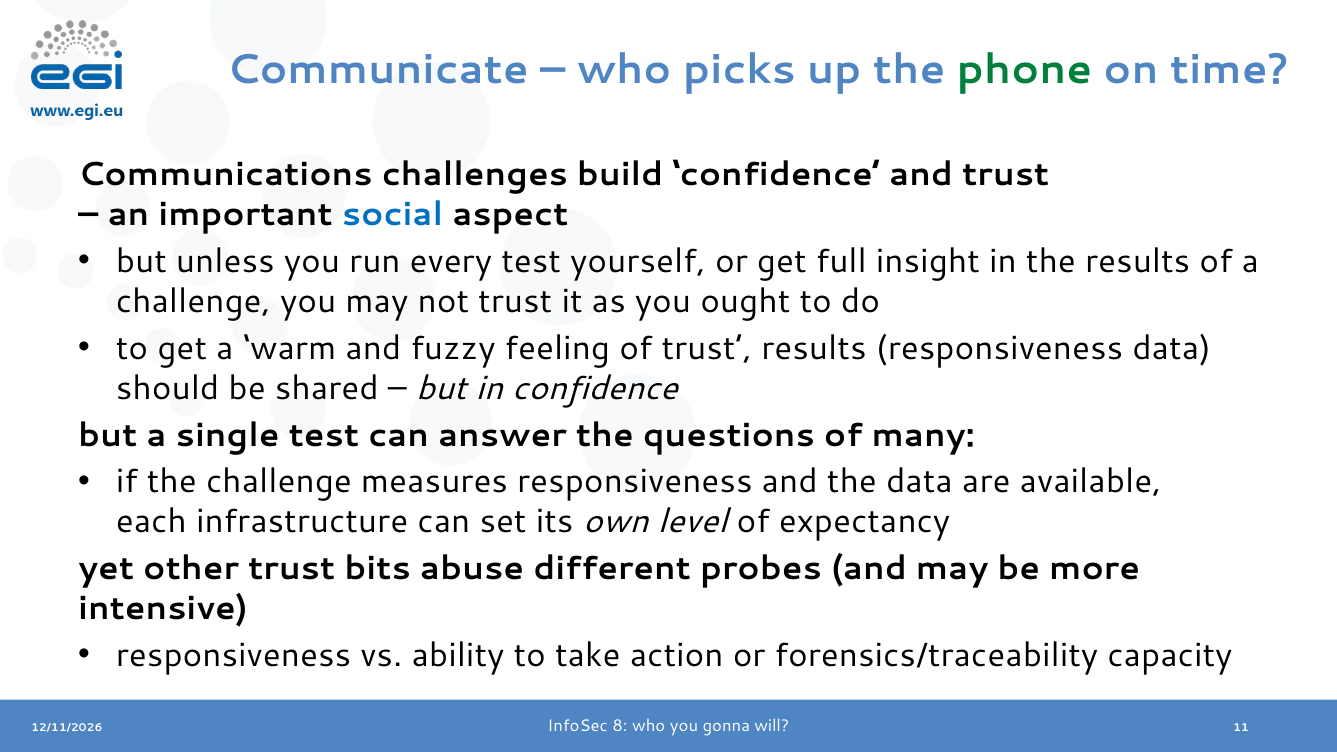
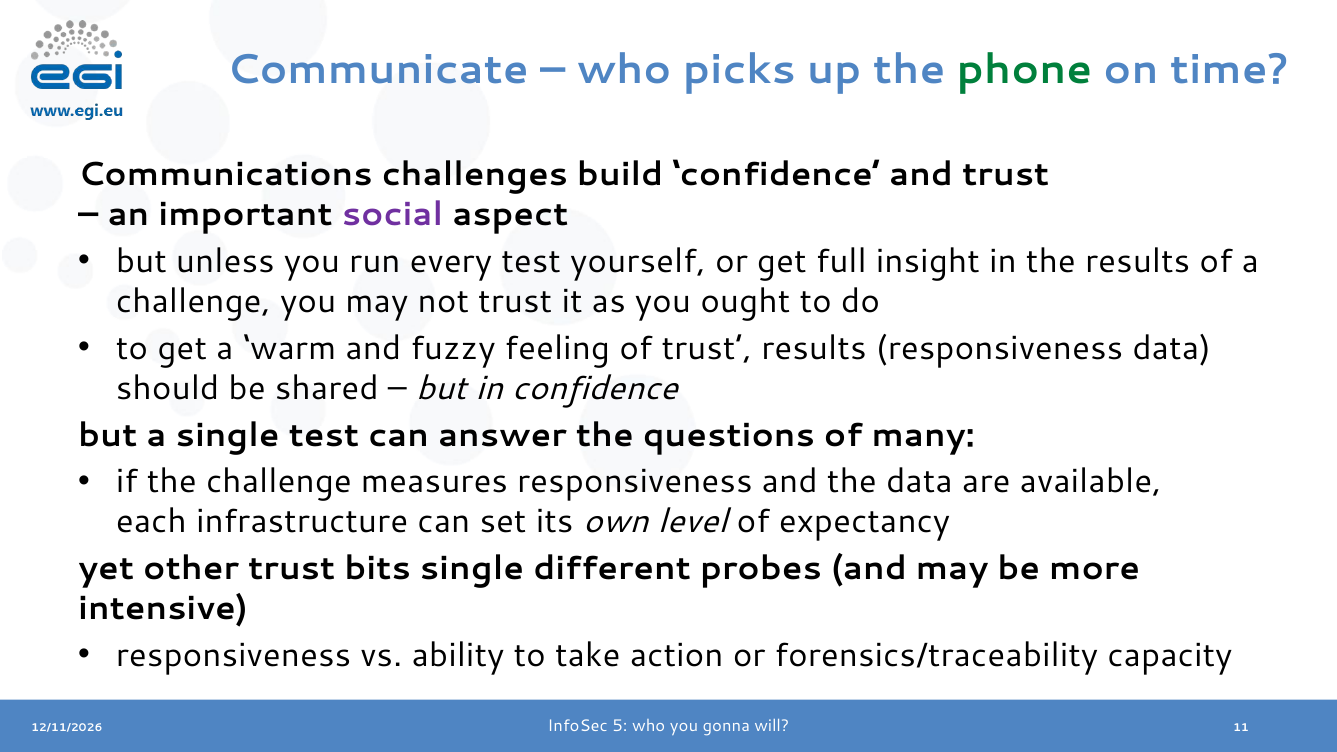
social colour: blue -> purple (392, 215)
bits abuse: abuse -> single (472, 569)
8: 8 -> 5 (620, 727)
